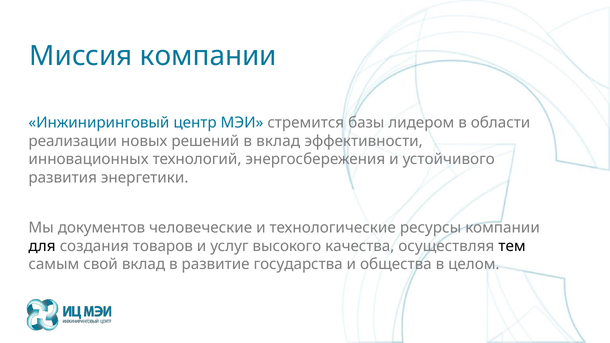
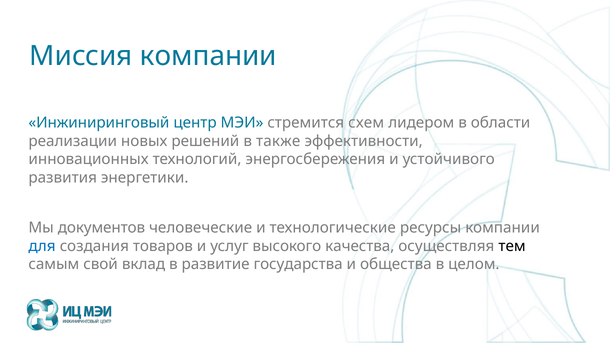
базы: базы -> схем (366, 123)
в вклад: вклад -> также (278, 141)
для colour: black -> blue (42, 246)
